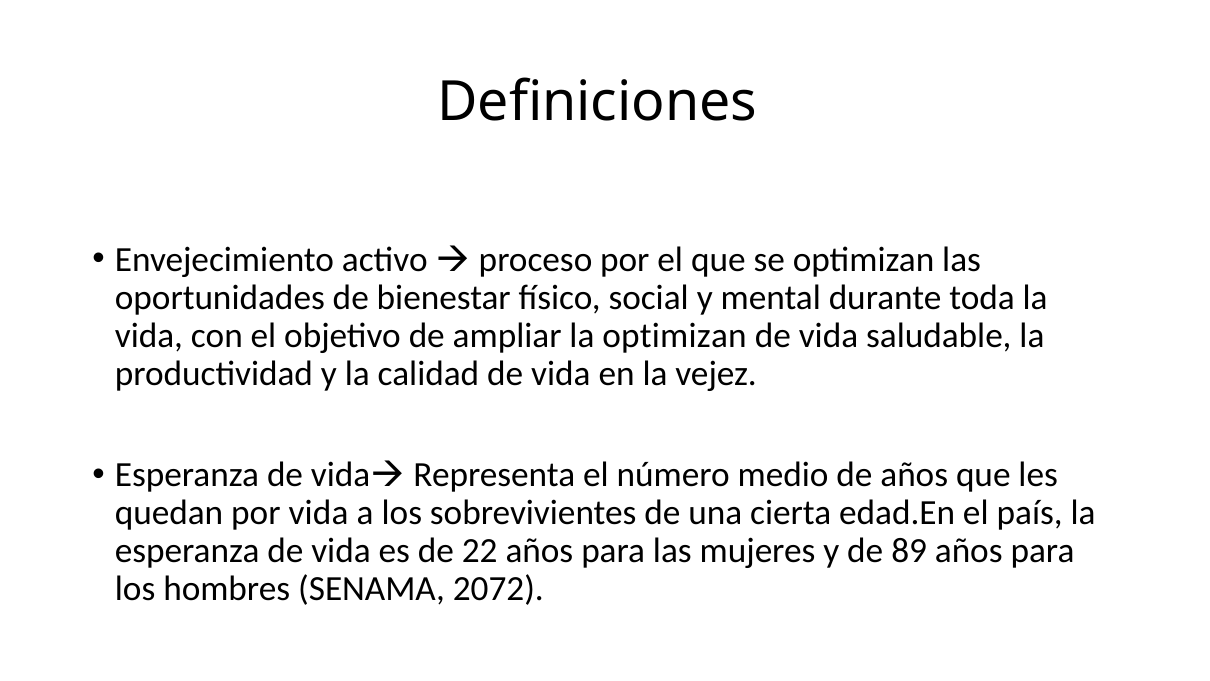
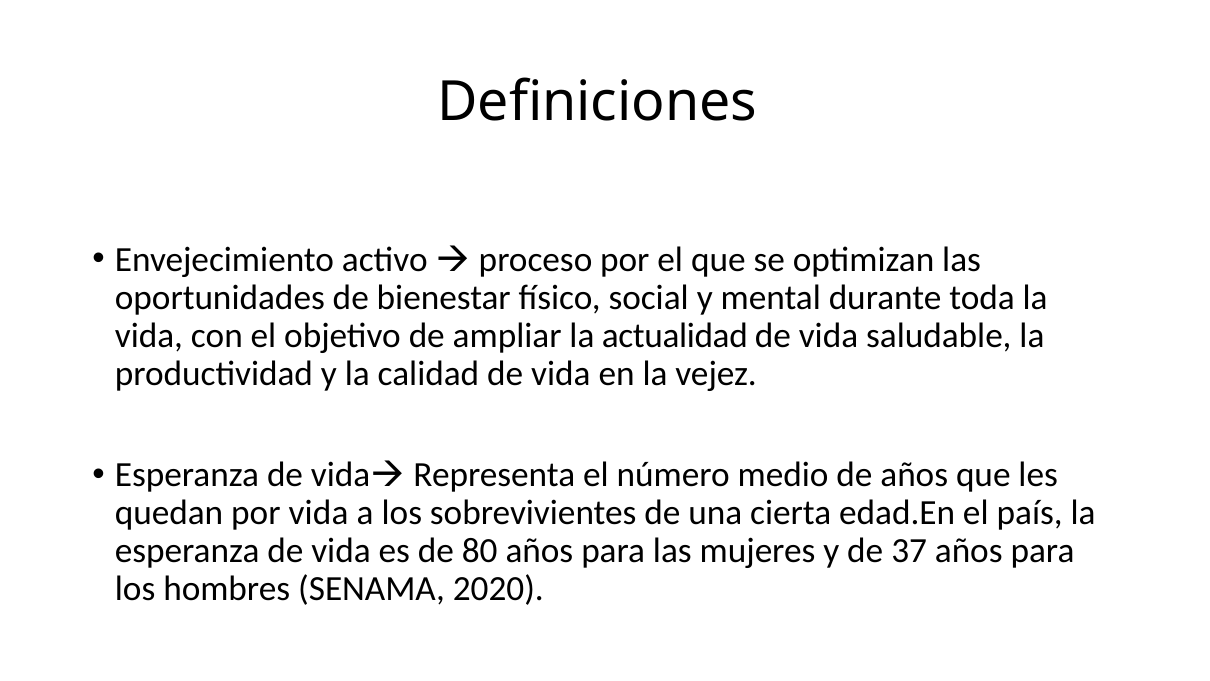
la optimizan: optimizan -> actualidad (675, 335)
22: 22 -> 80 (480, 551)
89: 89 -> 37 (909, 551)
2072: 2072 -> 2020 (498, 589)
